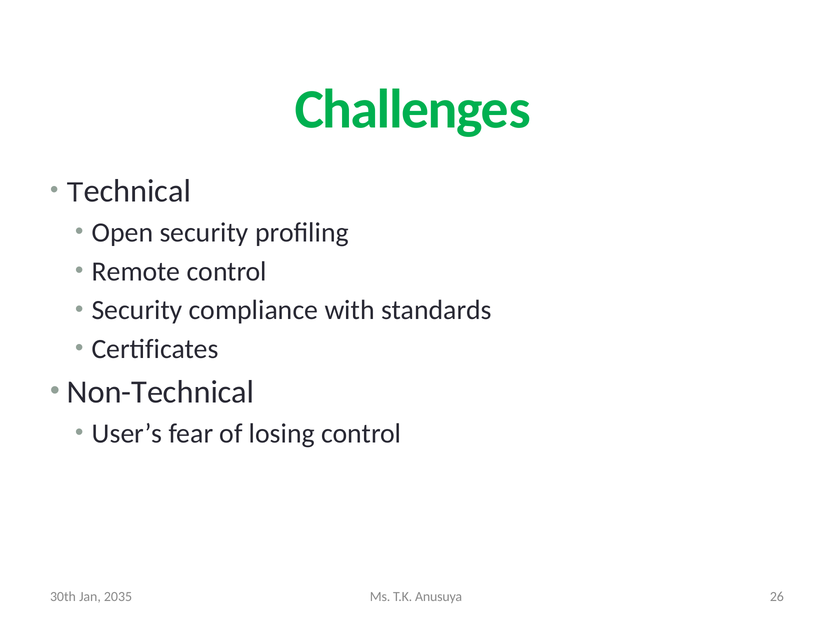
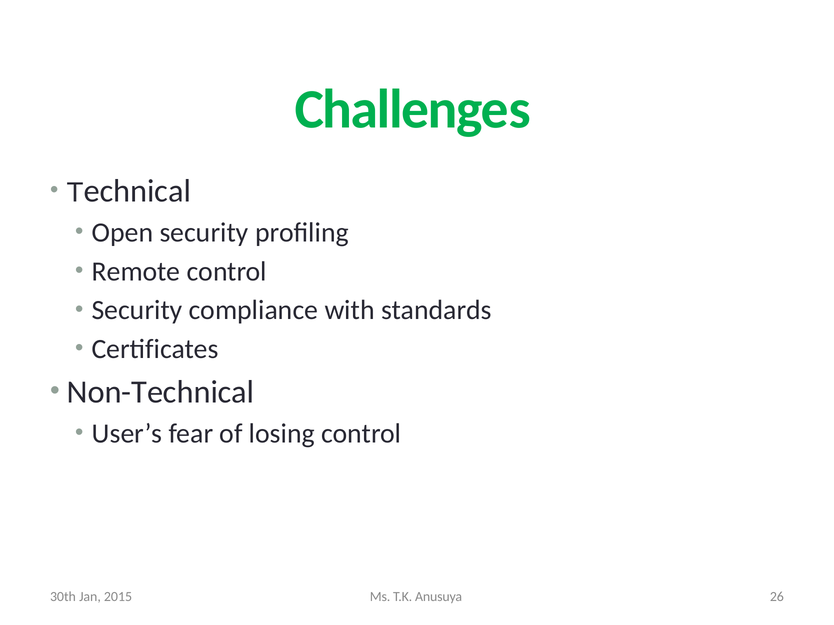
2035: 2035 -> 2015 (118, 597)
